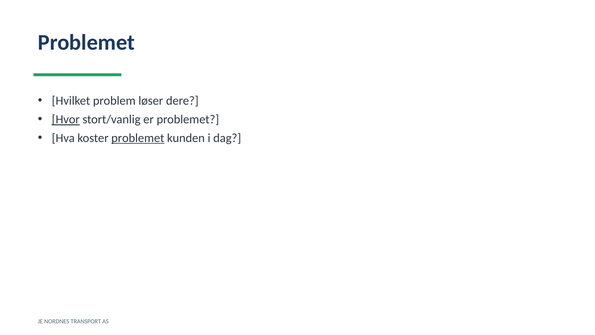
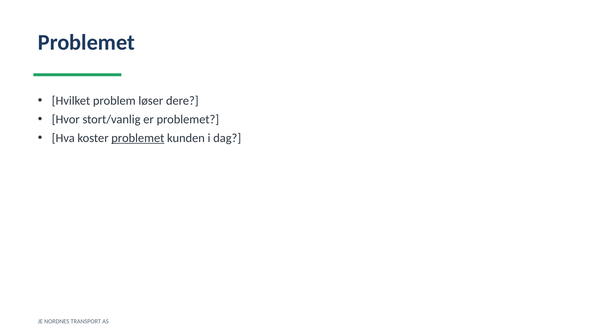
Hvor underline: present -> none (66, 119)
